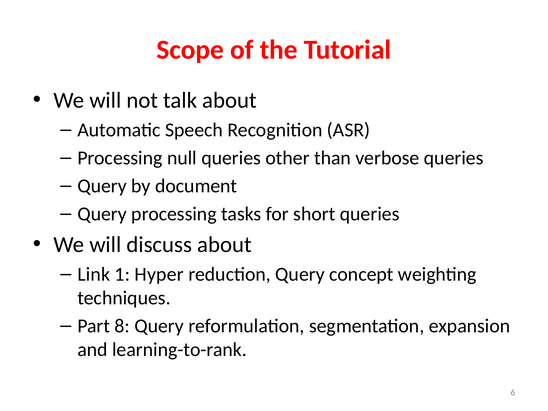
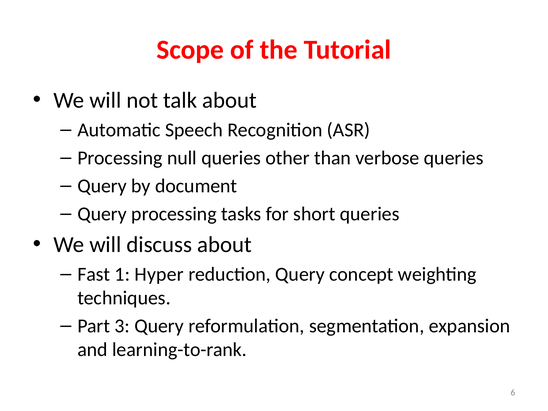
Link: Link -> Fast (94, 274)
8: 8 -> 3 (122, 326)
